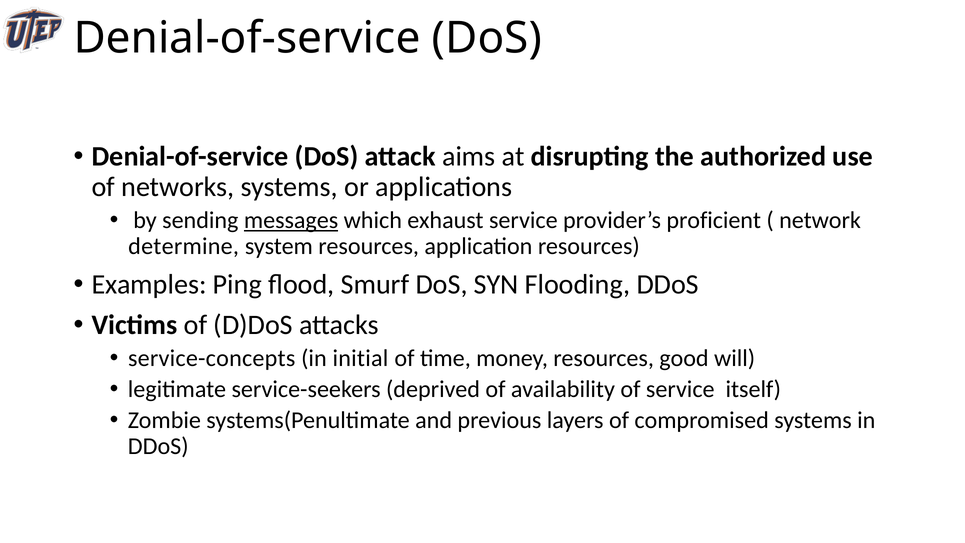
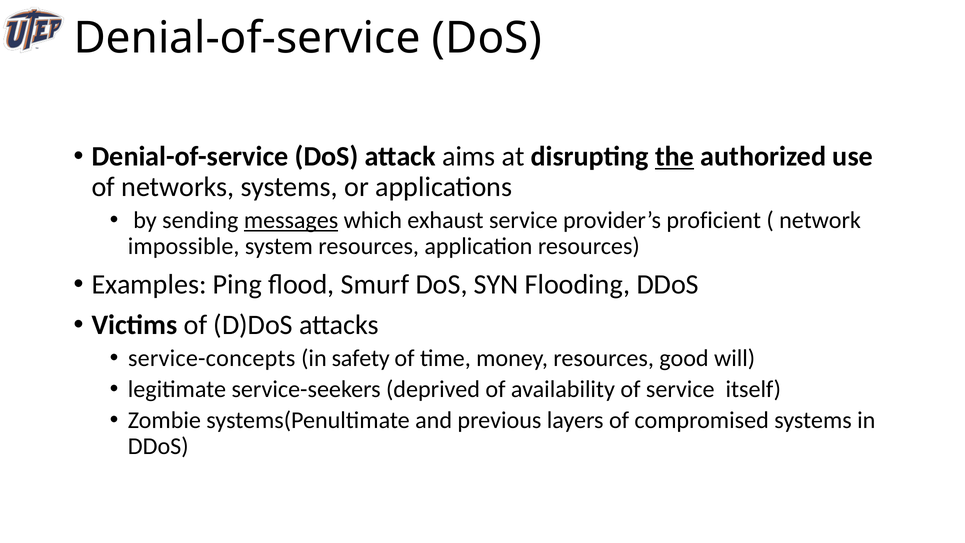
the underline: none -> present (675, 157)
determine: determine -> impossible (184, 246)
initial: initial -> safety (361, 358)
